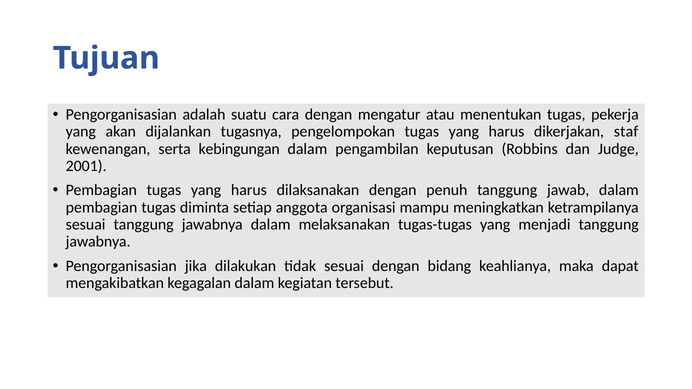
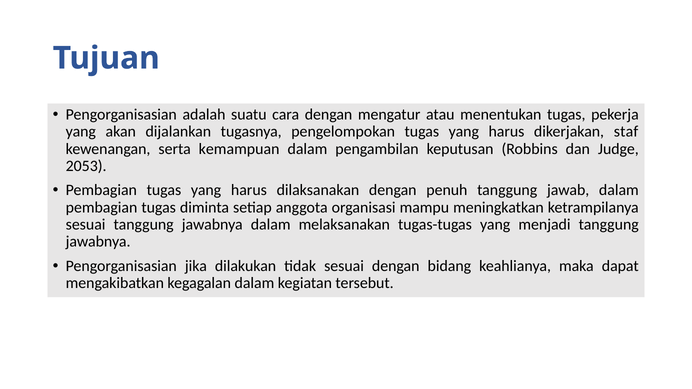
kebingungan: kebingungan -> kemampuan (239, 149)
2001: 2001 -> 2053 (86, 166)
